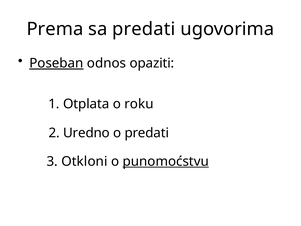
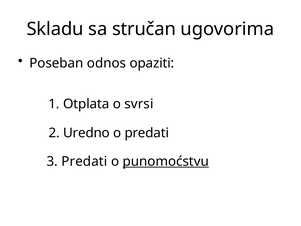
Prema: Prema -> Skladu (55, 29)
sa predati: predati -> stručan (144, 29)
Poseban underline: present -> none (56, 63)
roku: roku -> svrsi (139, 104)
3 Otkloni: Otkloni -> Predati (84, 161)
